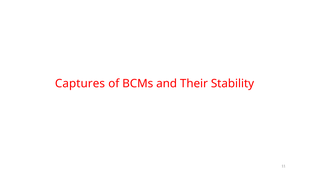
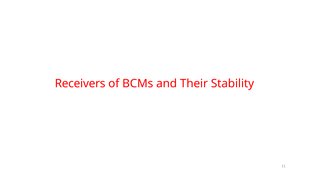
Captures: Captures -> Receivers (80, 83)
